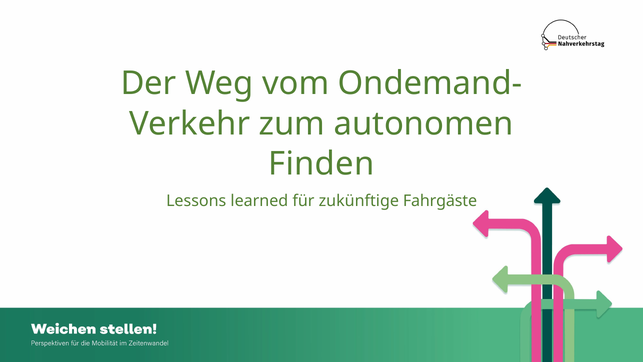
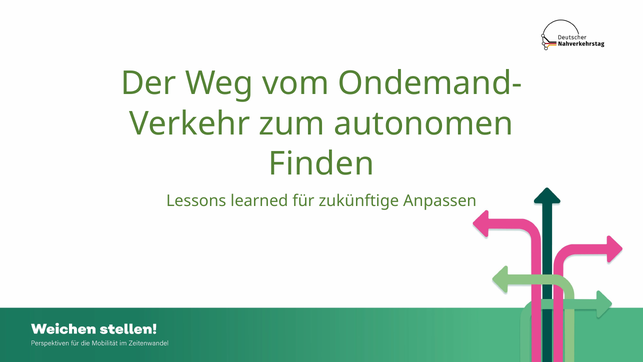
Fahrgäste: Fahrgäste -> Anpassen (440, 201)
